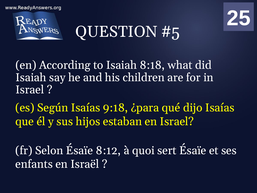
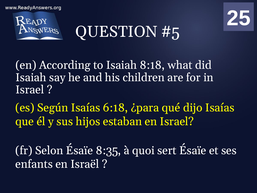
9:18: 9:18 -> 6:18 (115, 108)
8:12: 8:12 -> 8:35 (108, 150)
